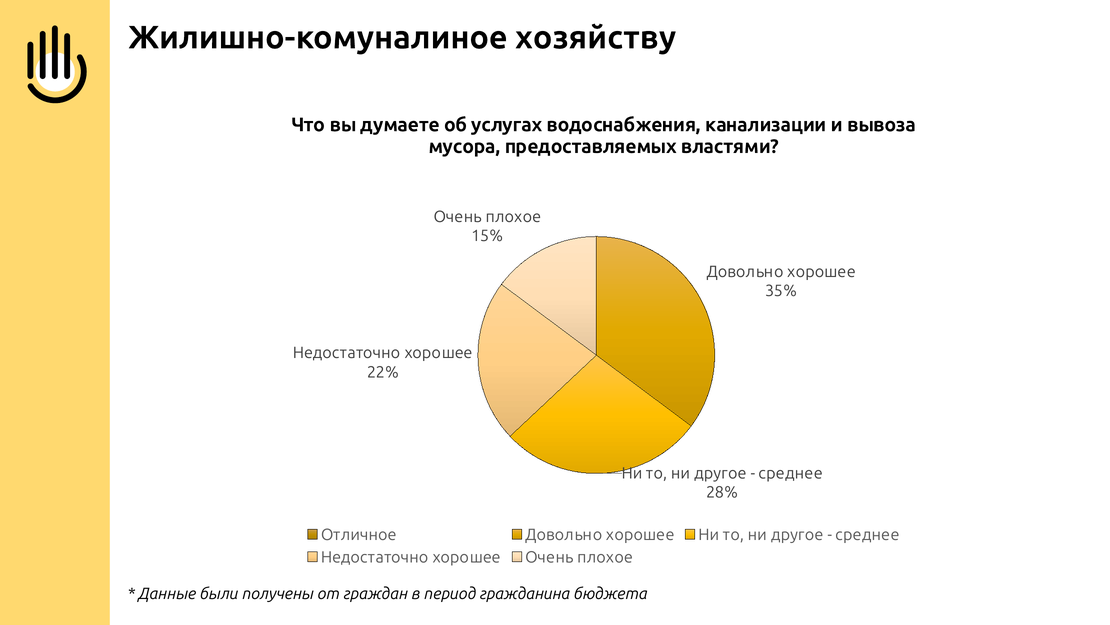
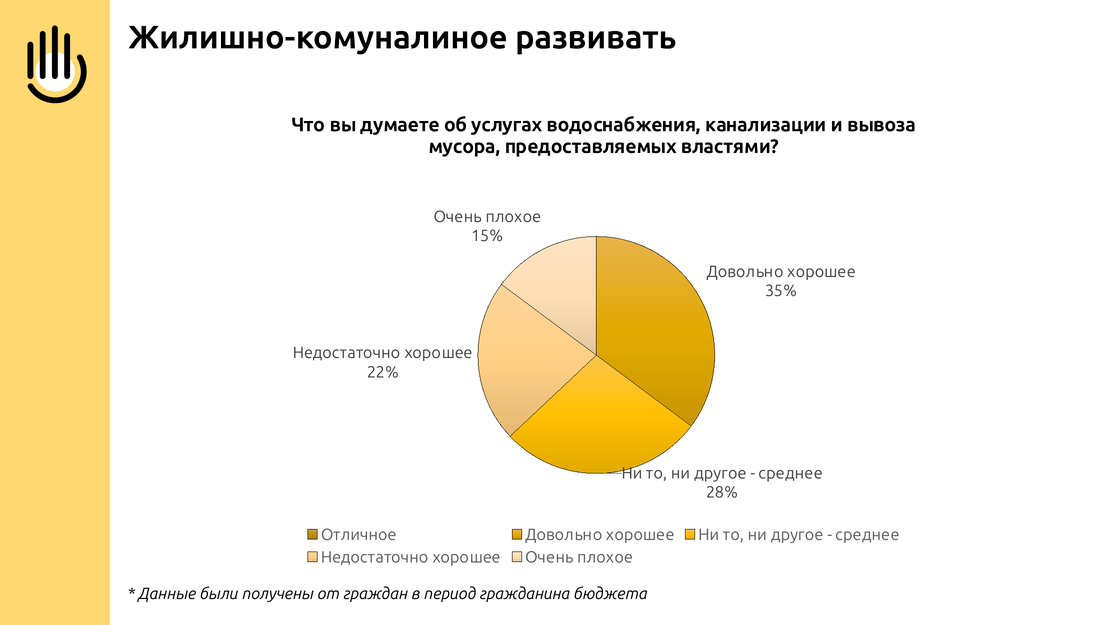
хозяйству: хозяйству -> развивать (596, 38)
